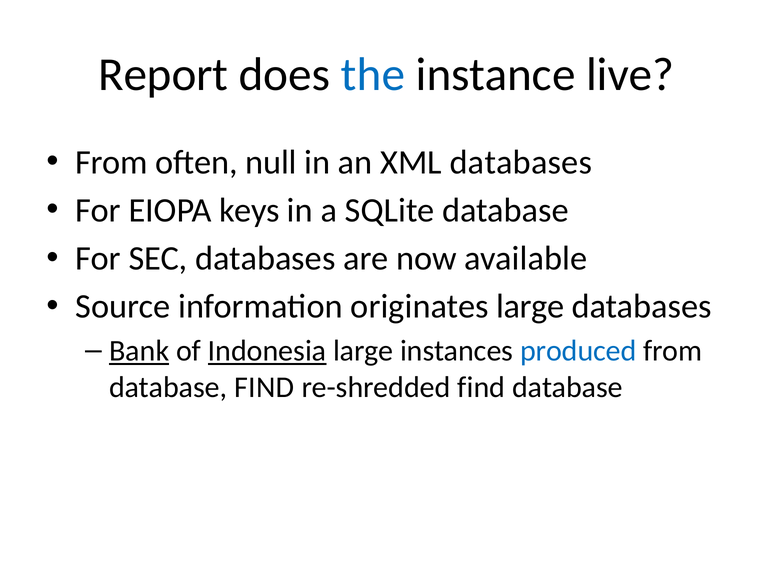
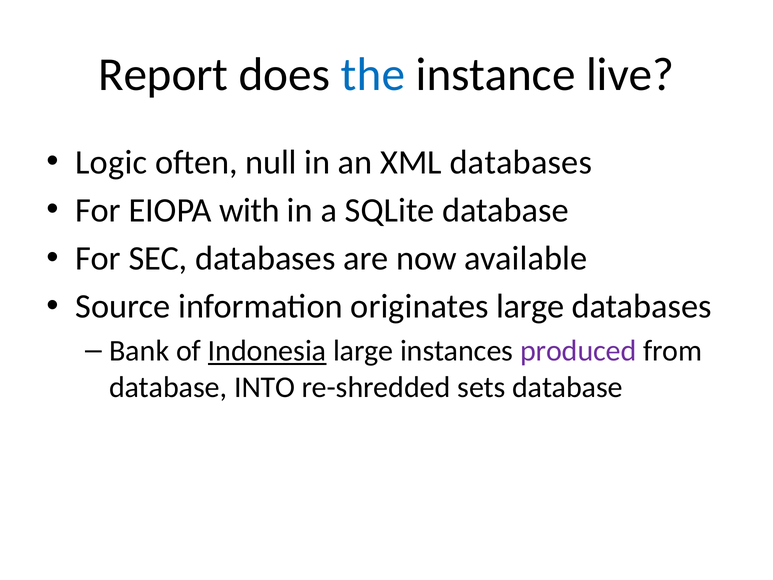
From: From -> Logic (111, 162)
keys: keys -> with (250, 210)
Bank underline: present -> none (139, 351)
produced colour: blue -> purple (578, 351)
database FIND: FIND -> INTO (265, 387)
re-shredded find: find -> sets (481, 387)
